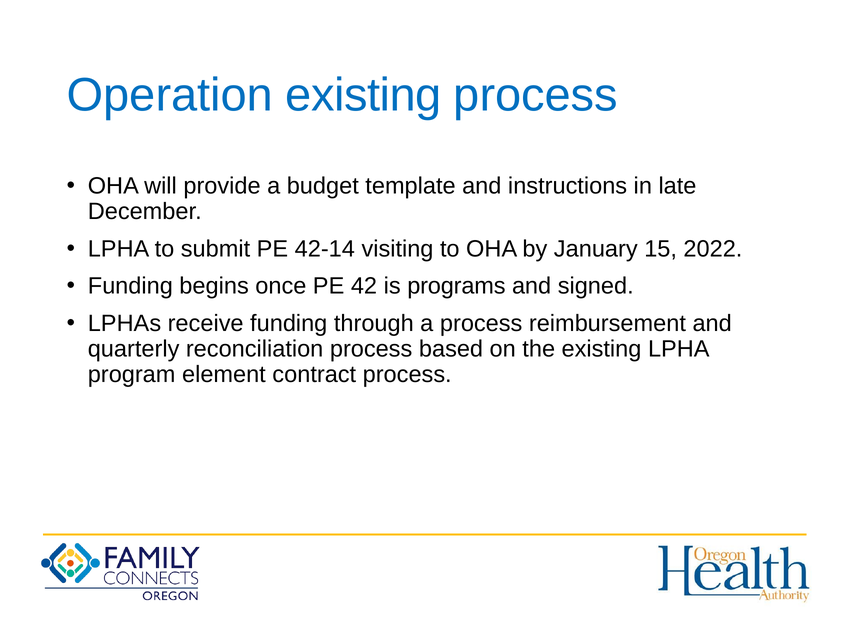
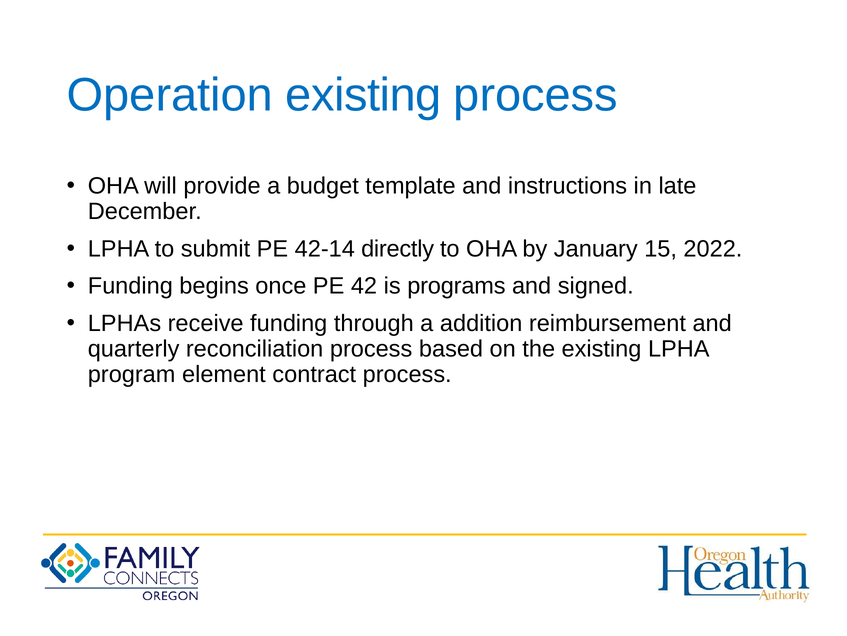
visiting: visiting -> directly (398, 249)
a process: process -> addition (481, 323)
